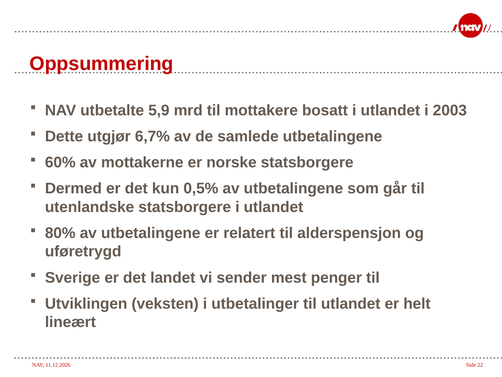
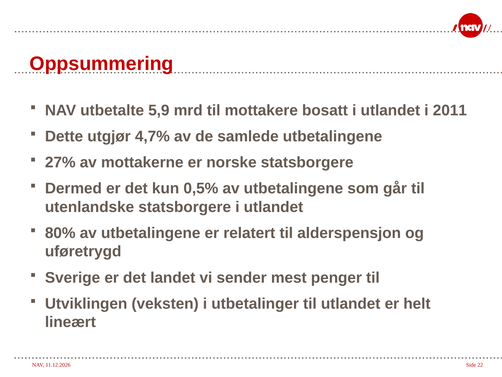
2003: 2003 -> 2011 (450, 110)
6,7%: 6,7% -> 4,7% (152, 136)
60%: 60% -> 27% (60, 162)
